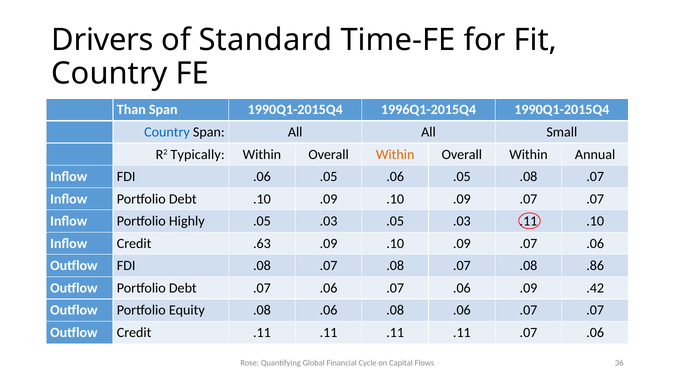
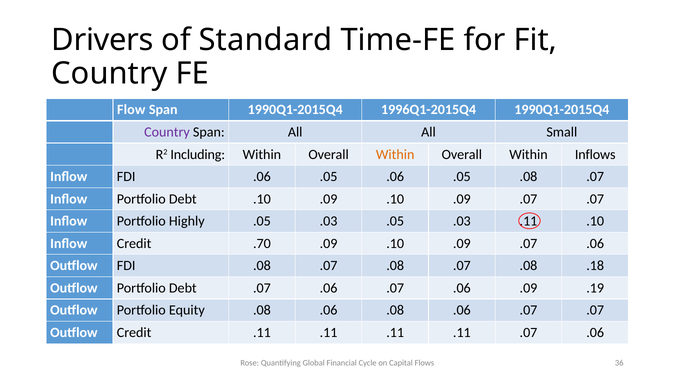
Than: Than -> Flow (131, 110)
Country colour: blue -> purple (167, 132)
Typically: Typically -> Including (198, 154)
Annual: Annual -> Inflows (595, 154)
.63: .63 -> .70 (262, 243)
.86: .86 -> .18 (595, 266)
.42: .42 -> .19 (595, 288)
